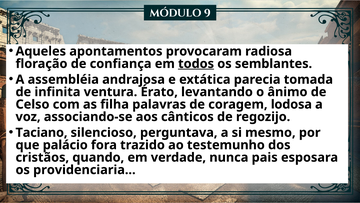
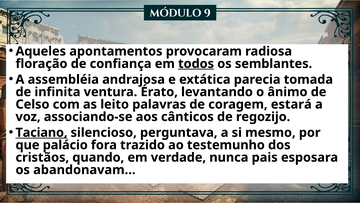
filha: filha -> leito (115, 104)
lodosa: lodosa -> estará (291, 104)
Taciano underline: none -> present (41, 132)
providenciaria: providenciaria -> abandonavam (84, 169)
